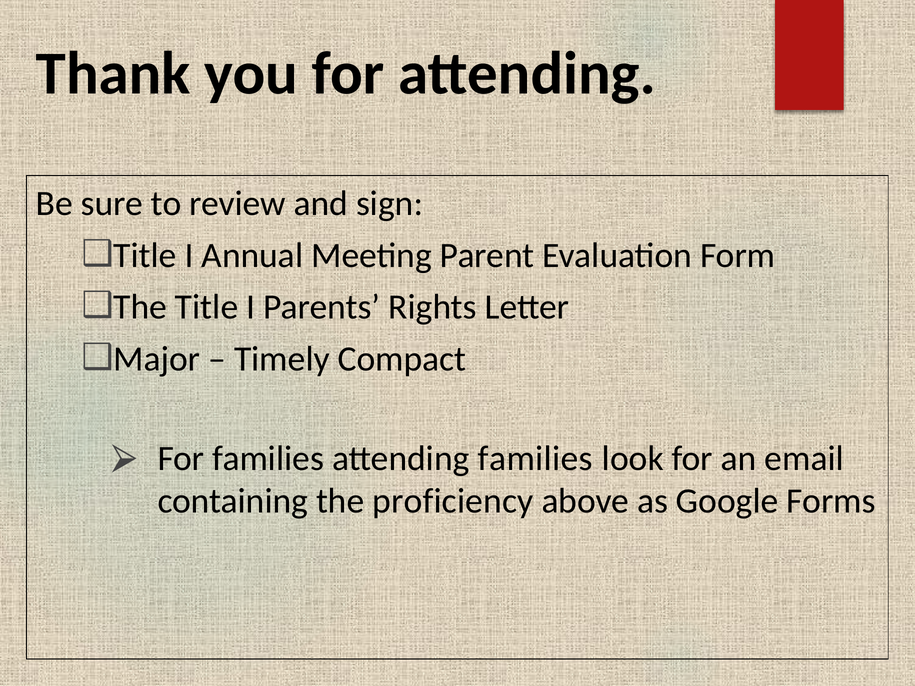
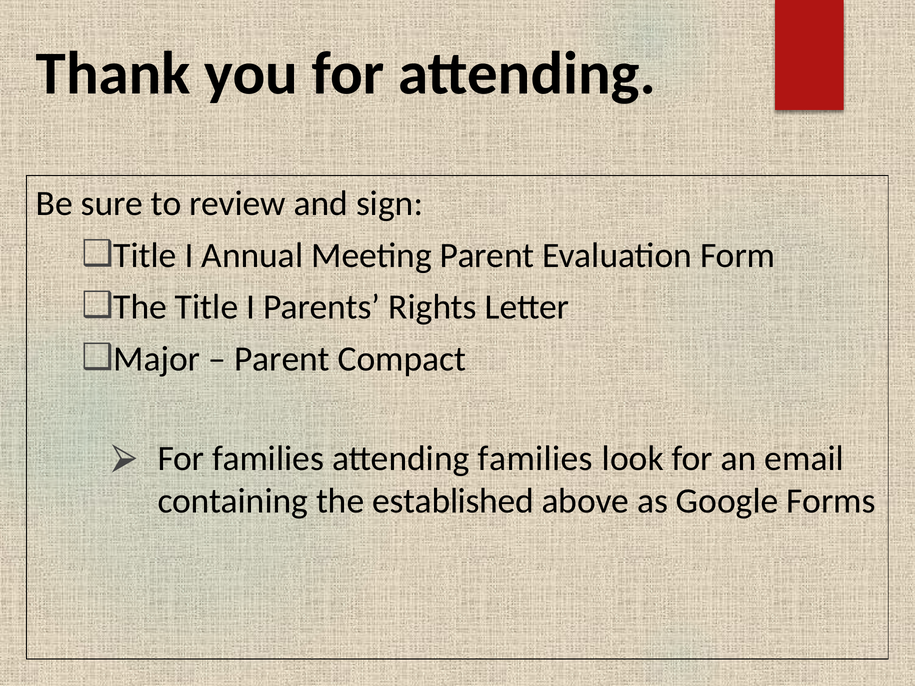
Timely: Timely -> Parent (282, 359)
proficiency: proficiency -> established (453, 501)
